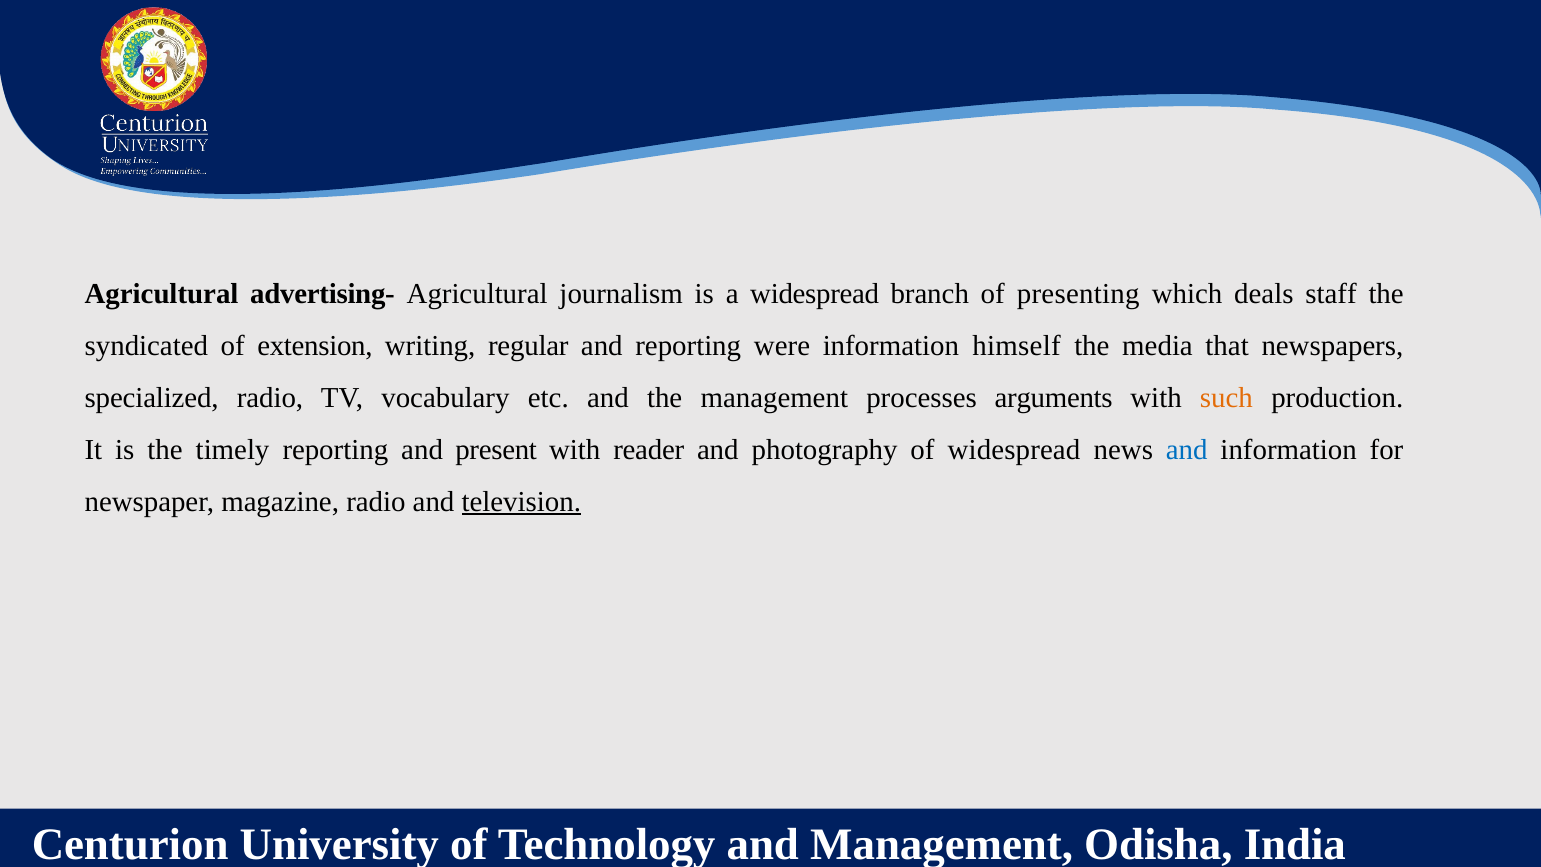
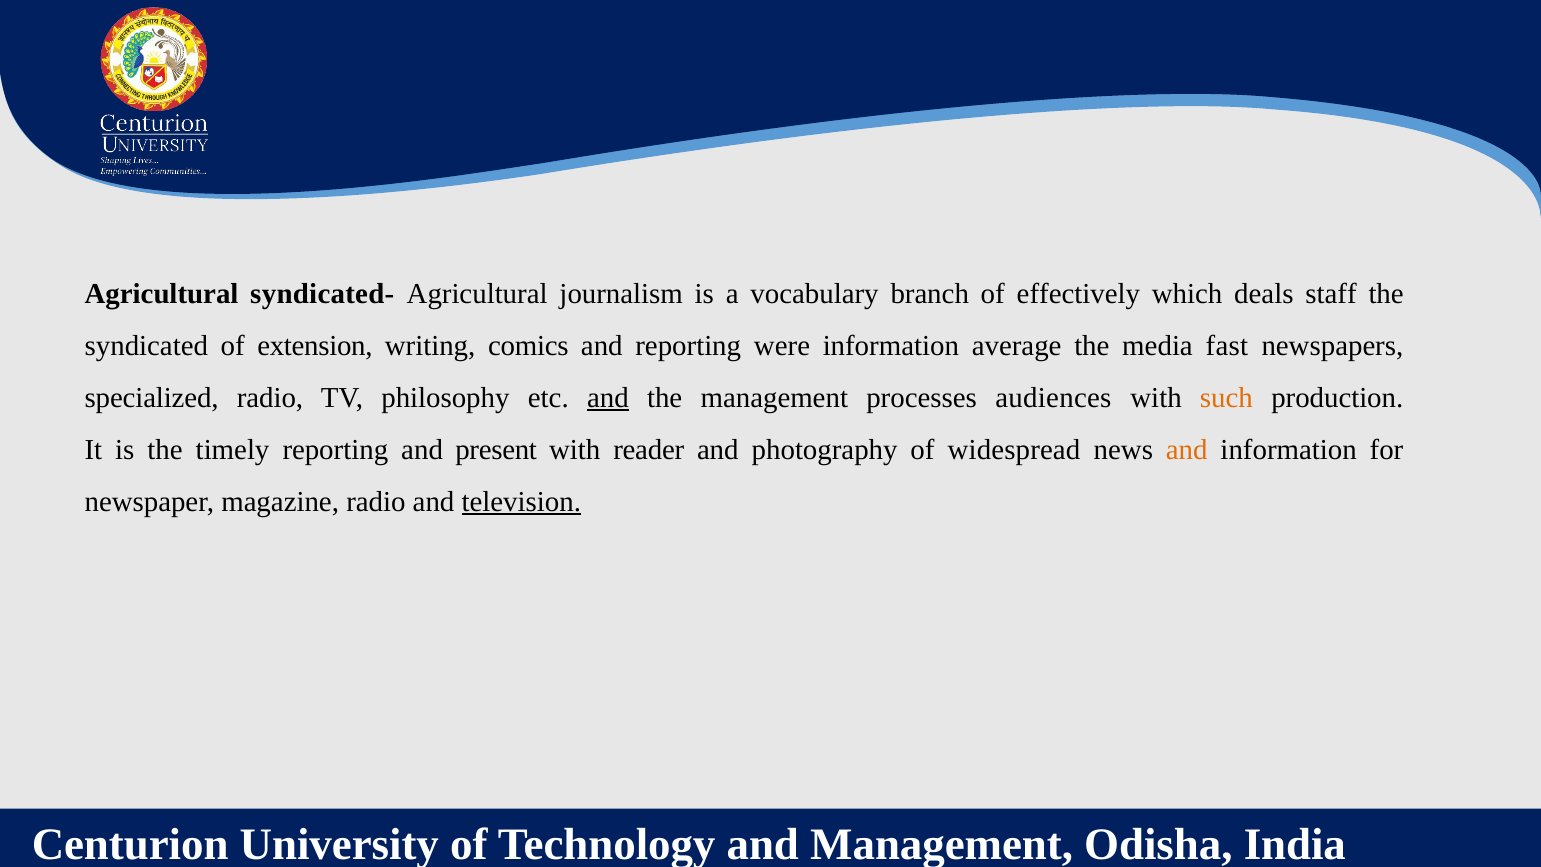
advertising-: advertising- -> syndicated- (322, 293)
a widespread: widespread -> vocabulary (815, 293)
presenting: presenting -> effectively (1078, 293)
regular: regular -> comics (528, 345)
himself: himself -> average (1017, 345)
that: that -> fast (1227, 345)
vocabulary: vocabulary -> philosophy (445, 397)
and underline: none -> present (608, 397)
arguments: arguments -> audiences (1053, 397)
and colour: blue -> orange (1187, 449)
